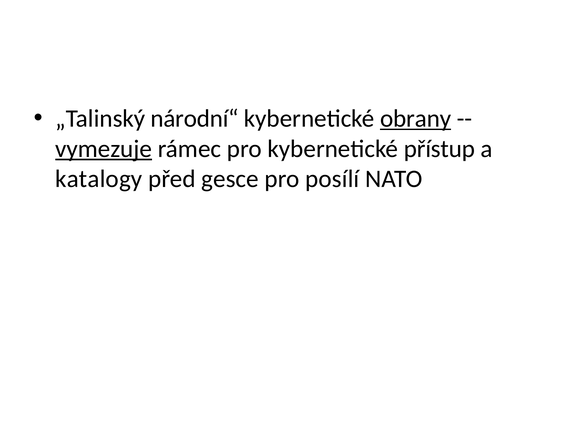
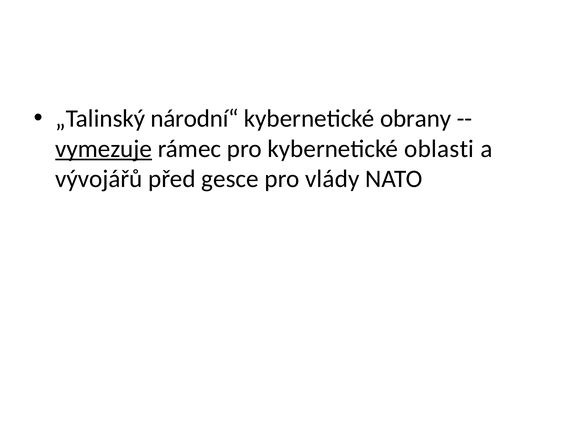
obrany underline: present -> none (416, 119)
přístup: přístup -> oblasti (439, 149)
katalogy: katalogy -> vývojářů (99, 179)
posílí: posílí -> vlády (332, 179)
